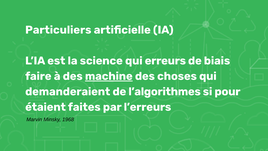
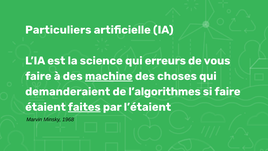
biais: biais -> vous (217, 61)
si pour: pour -> faire (228, 91)
faites underline: none -> present (84, 107)
l’erreurs: l’erreurs -> l’étaient (147, 107)
